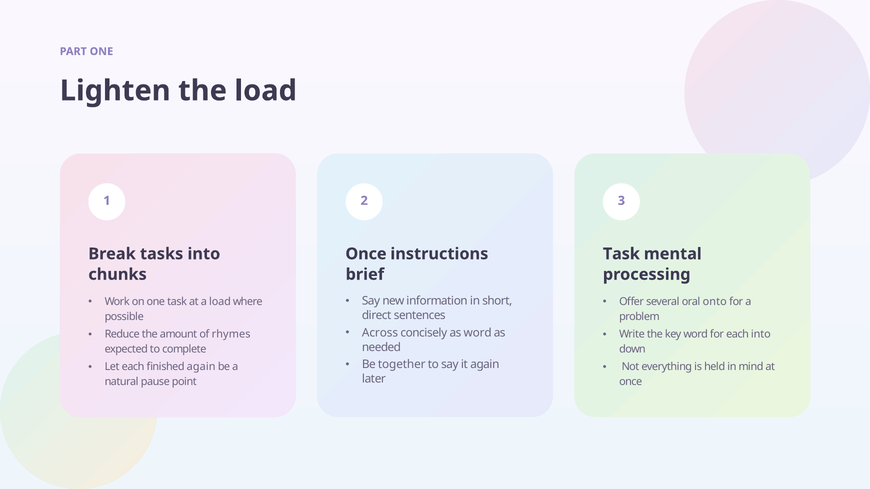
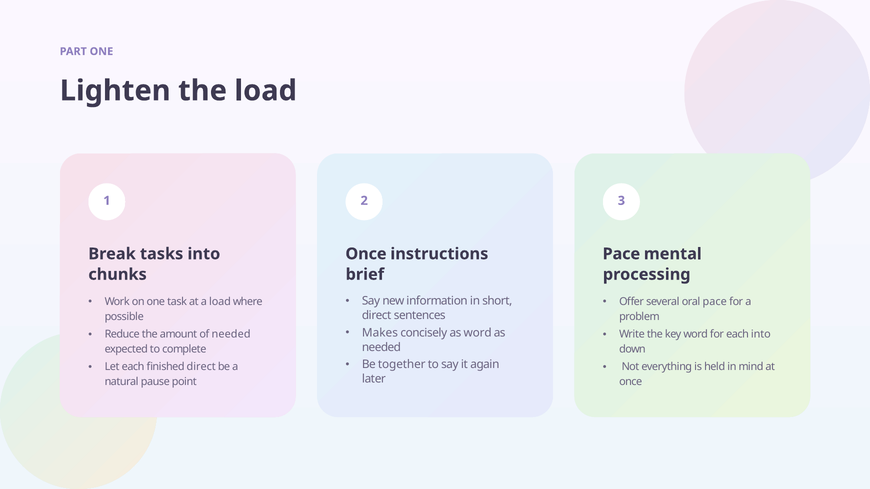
Task: Task -> Pace (621, 254)
oral onto: onto -> pace (715, 302)
Across: Across -> Makes (380, 333)
of rhymes: rhymes -> needed (231, 335)
finished again: again -> direct (201, 367)
